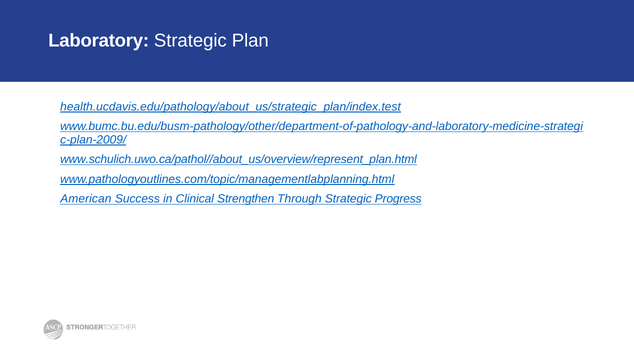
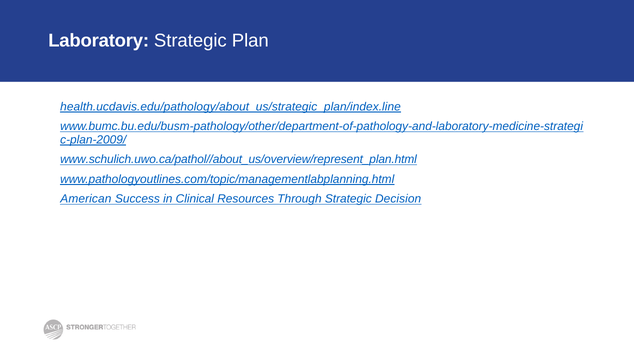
health.ucdavis.edu/pathology/about_us/strategic_plan/index.test: health.ucdavis.edu/pathology/about_us/strategic_plan/index.test -> health.ucdavis.edu/pathology/about_us/strategic_plan/index.line (231, 107)
Strengthen: Strengthen -> Resources (246, 199)
Progress: Progress -> Decision (398, 199)
